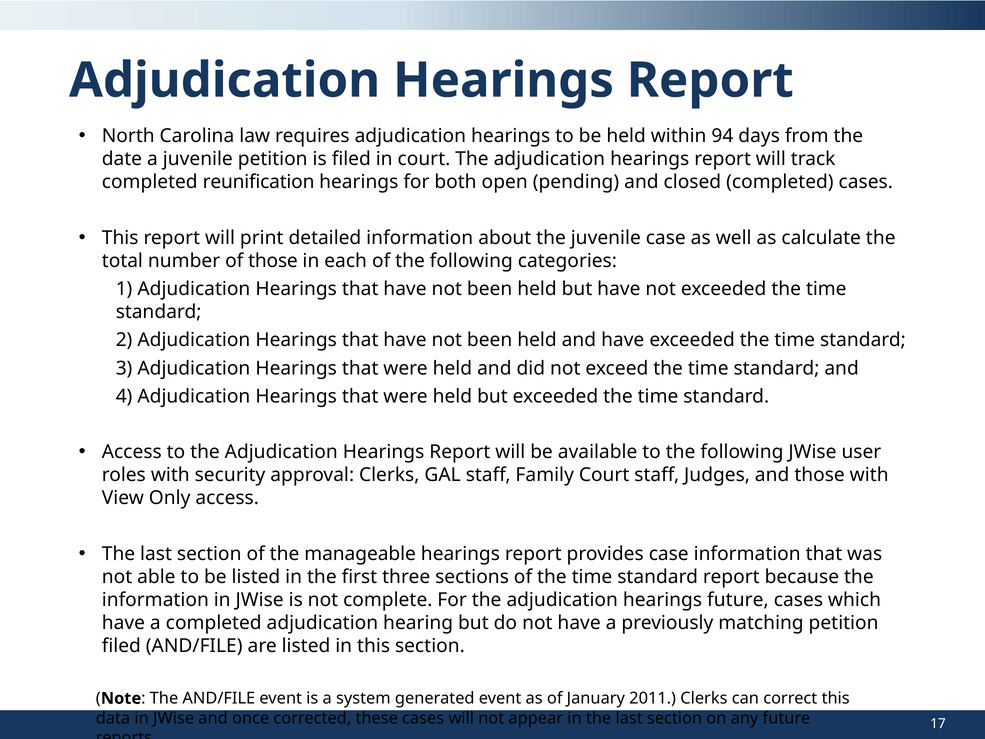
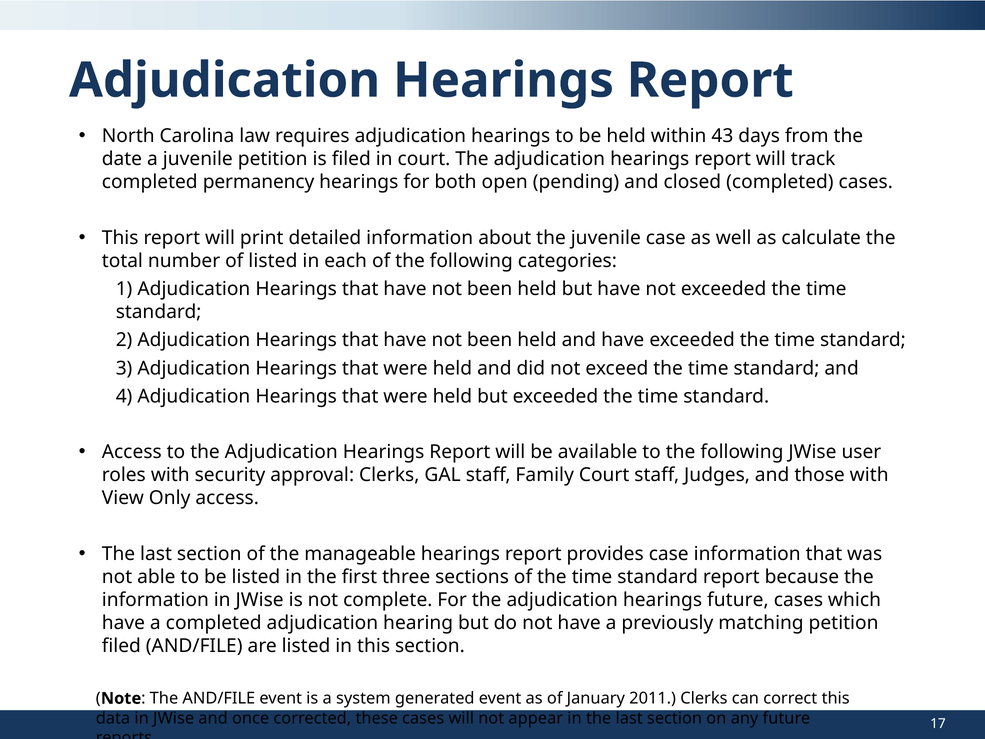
94: 94 -> 43 (722, 136)
reunification: reunification -> permanency (259, 182)
of those: those -> listed (273, 261)
